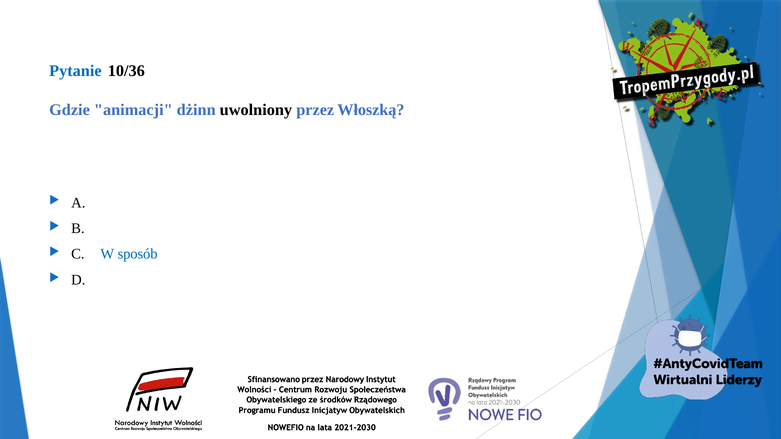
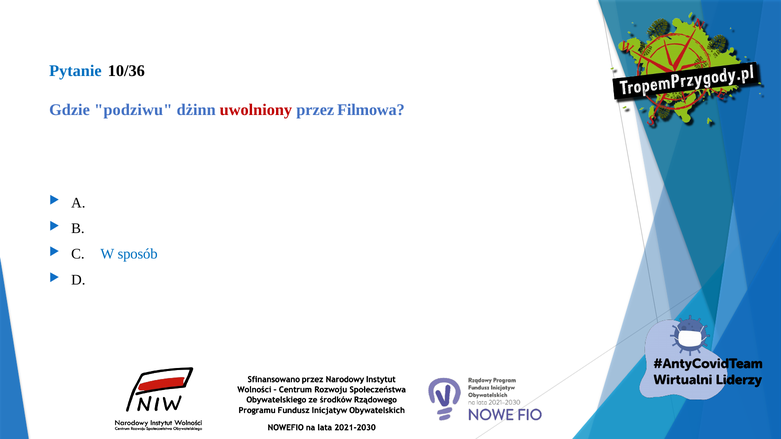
animacji: animacji -> podziwu (133, 110)
uwolniony colour: black -> red (256, 110)
Włoszką: Włoszką -> Filmowa (371, 110)
